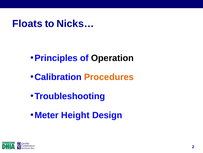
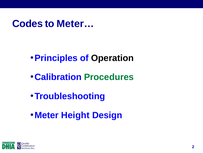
Floats: Floats -> Codes (27, 24)
Nicks…: Nicks… -> Meter… (75, 24)
Procedures colour: orange -> green (109, 77)
